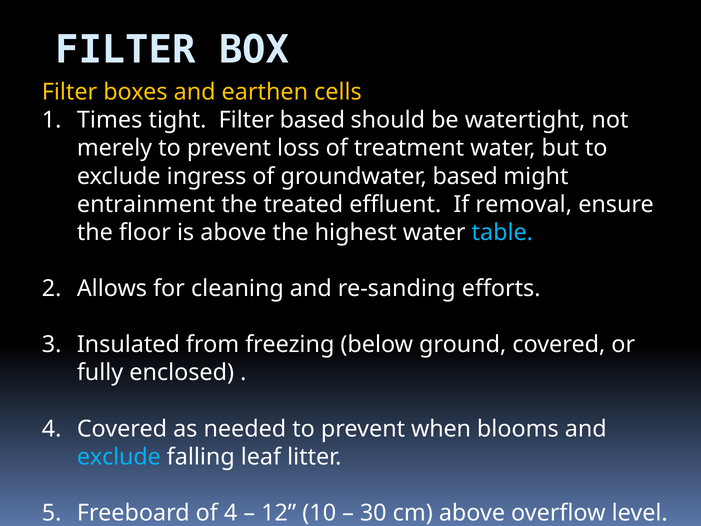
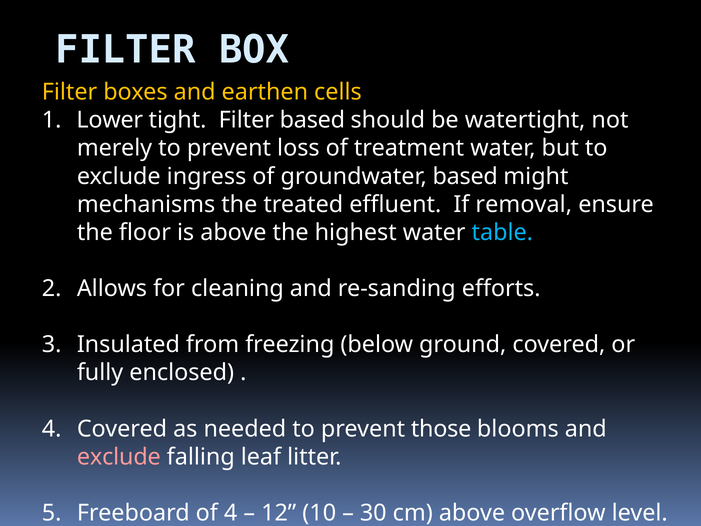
Times: Times -> Lower (110, 120)
entrainment: entrainment -> mechanisms (146, 204)
when: when -> those (441, 429)
exclude colour: light blue -> pink (119, 457)
